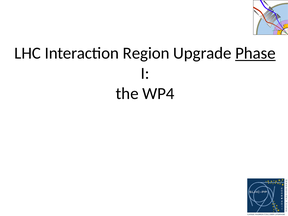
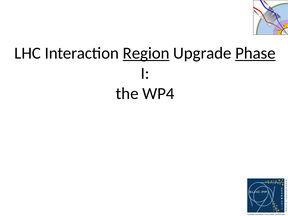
Region underline: none -> present (146, 53)
